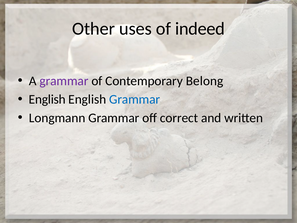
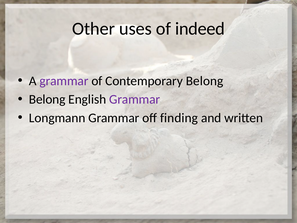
English: English -> Belong (47, 99)
Grammar colour: blue -> purple (135, 99)
correct: correct -> finding (179, 118)
